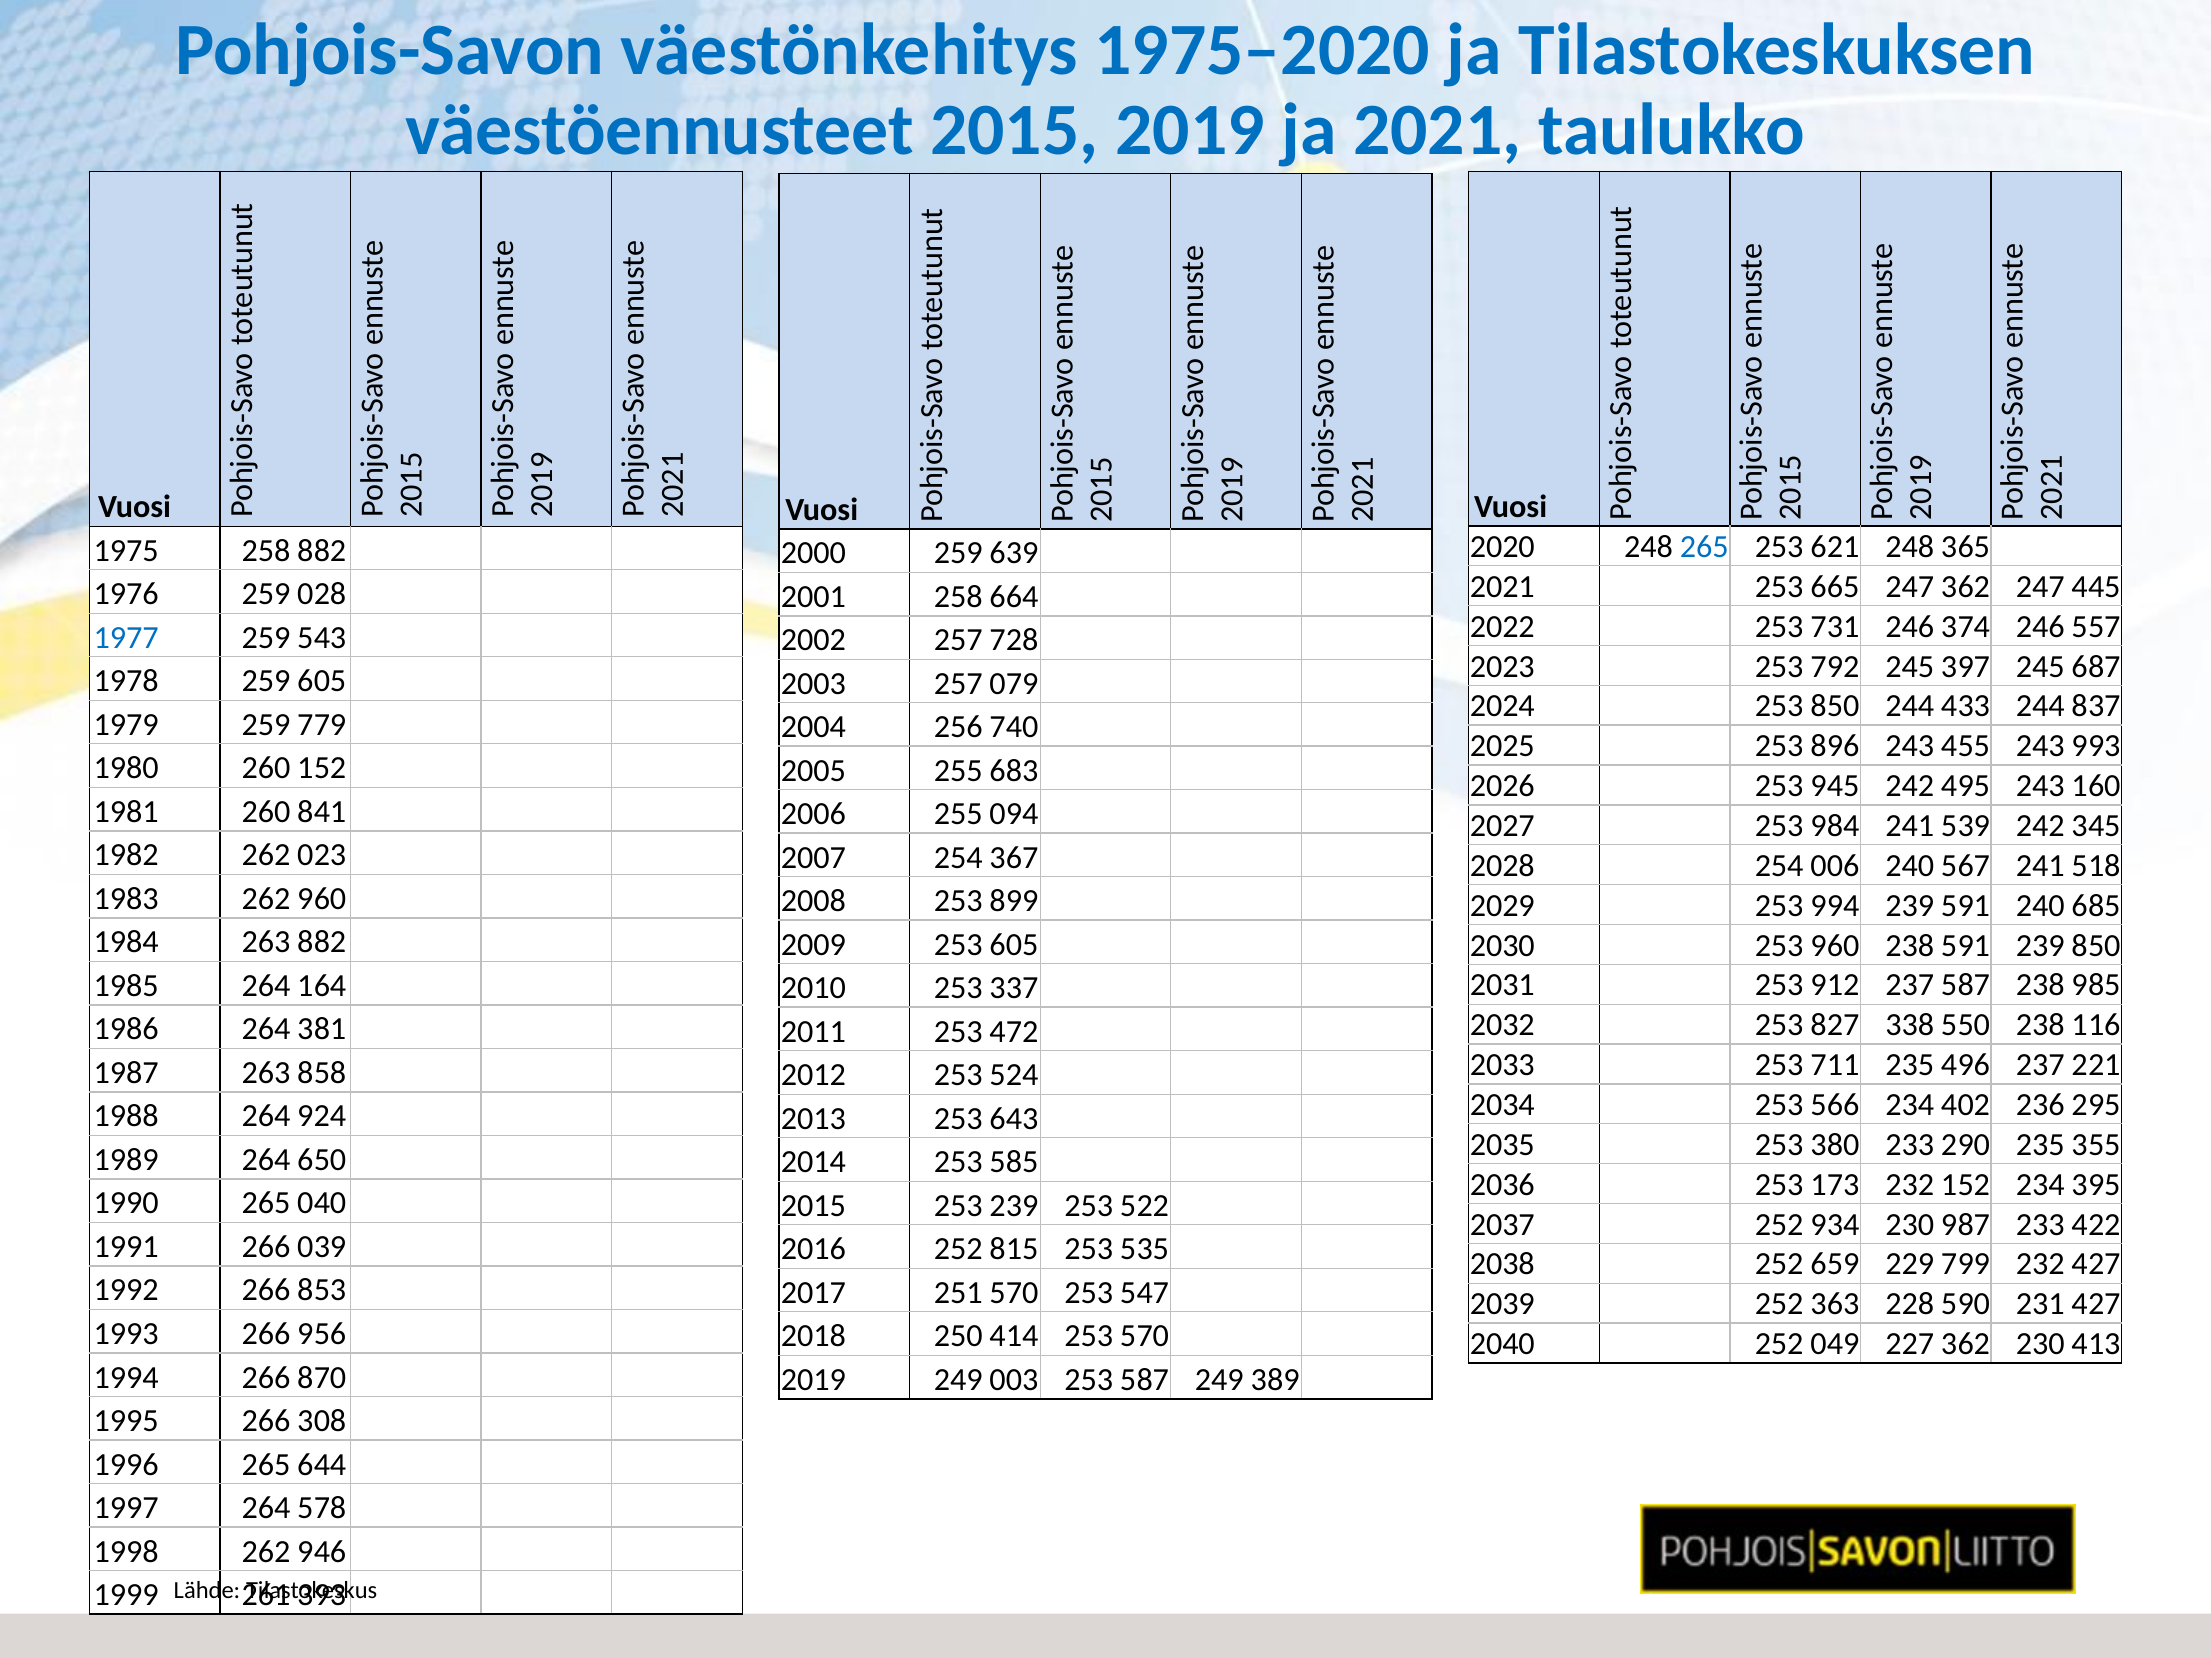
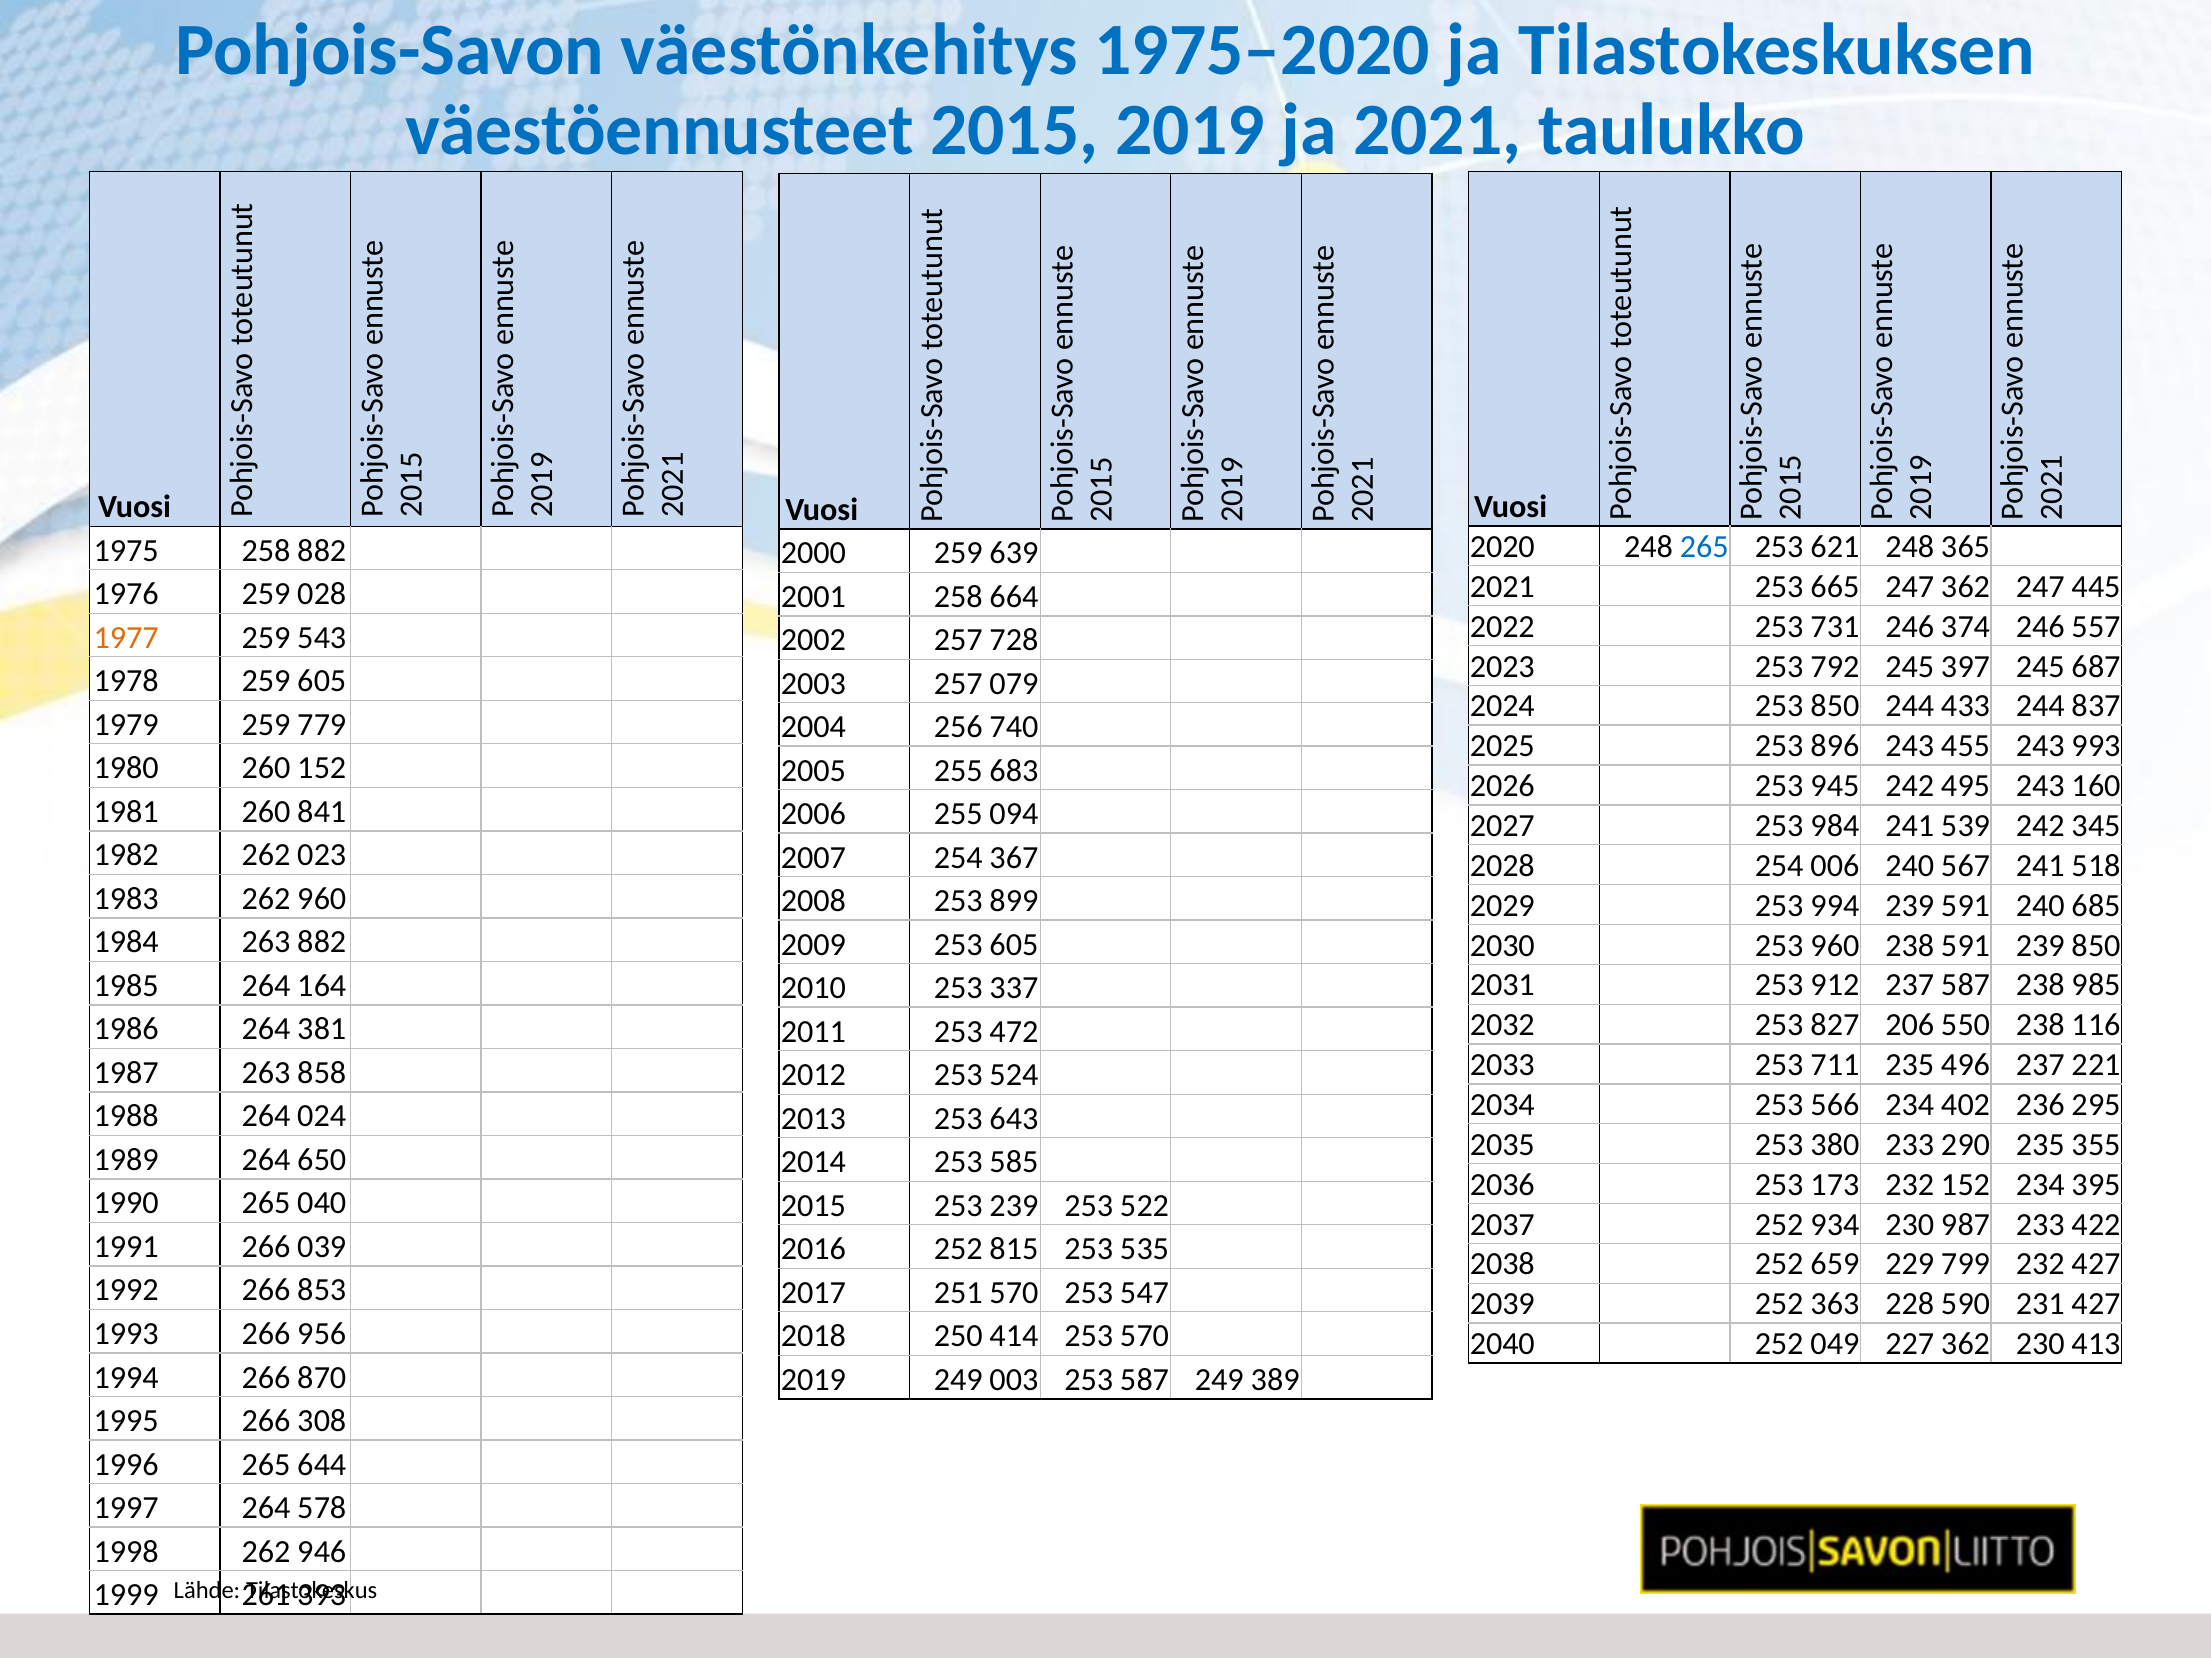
1977 colour: blue -> orange (126, 638)
338: 338 -> 206 (1910, 1025)
924: 924 -> 024 (322, 1116)
